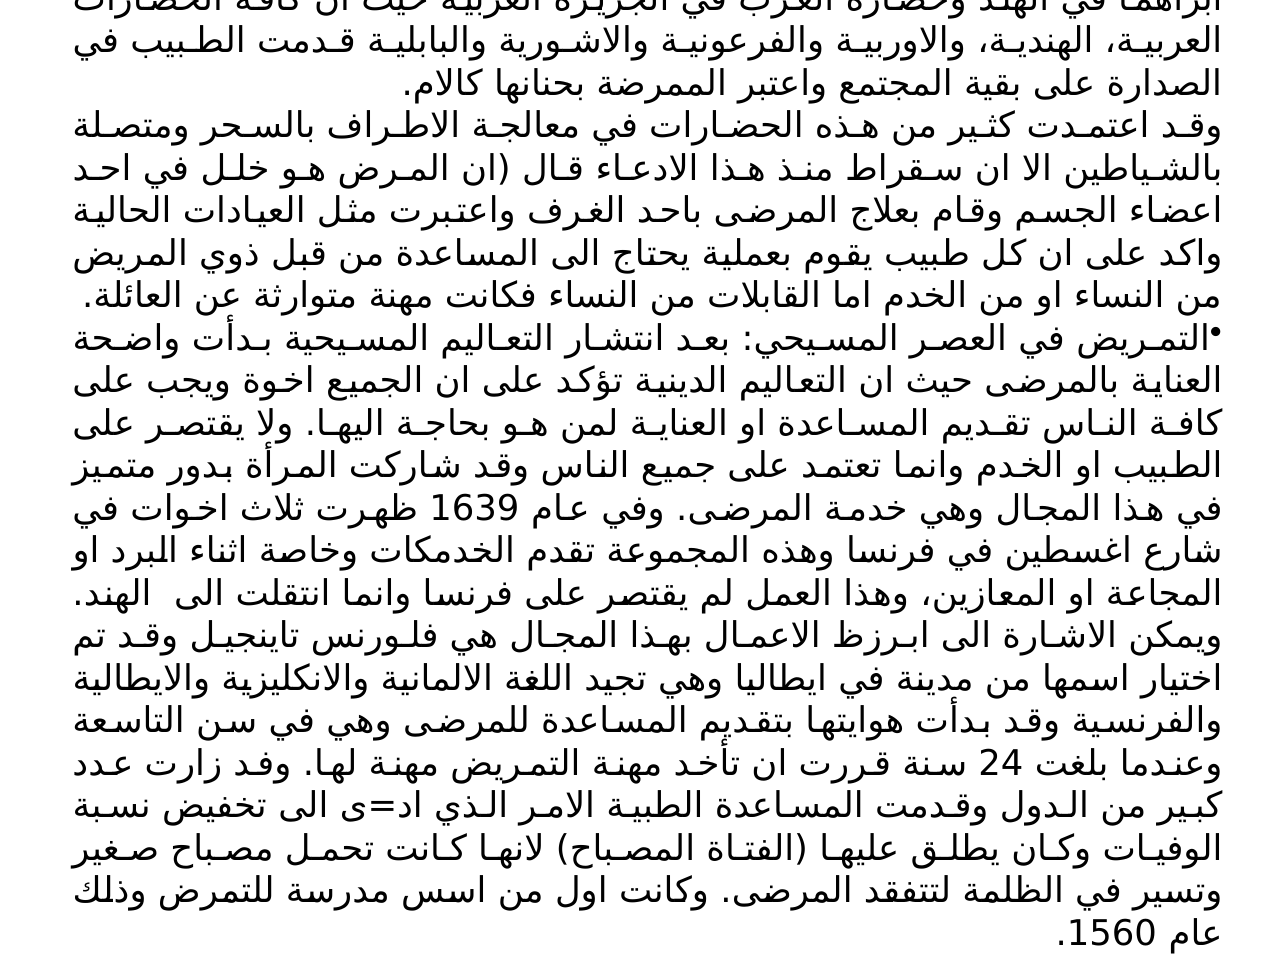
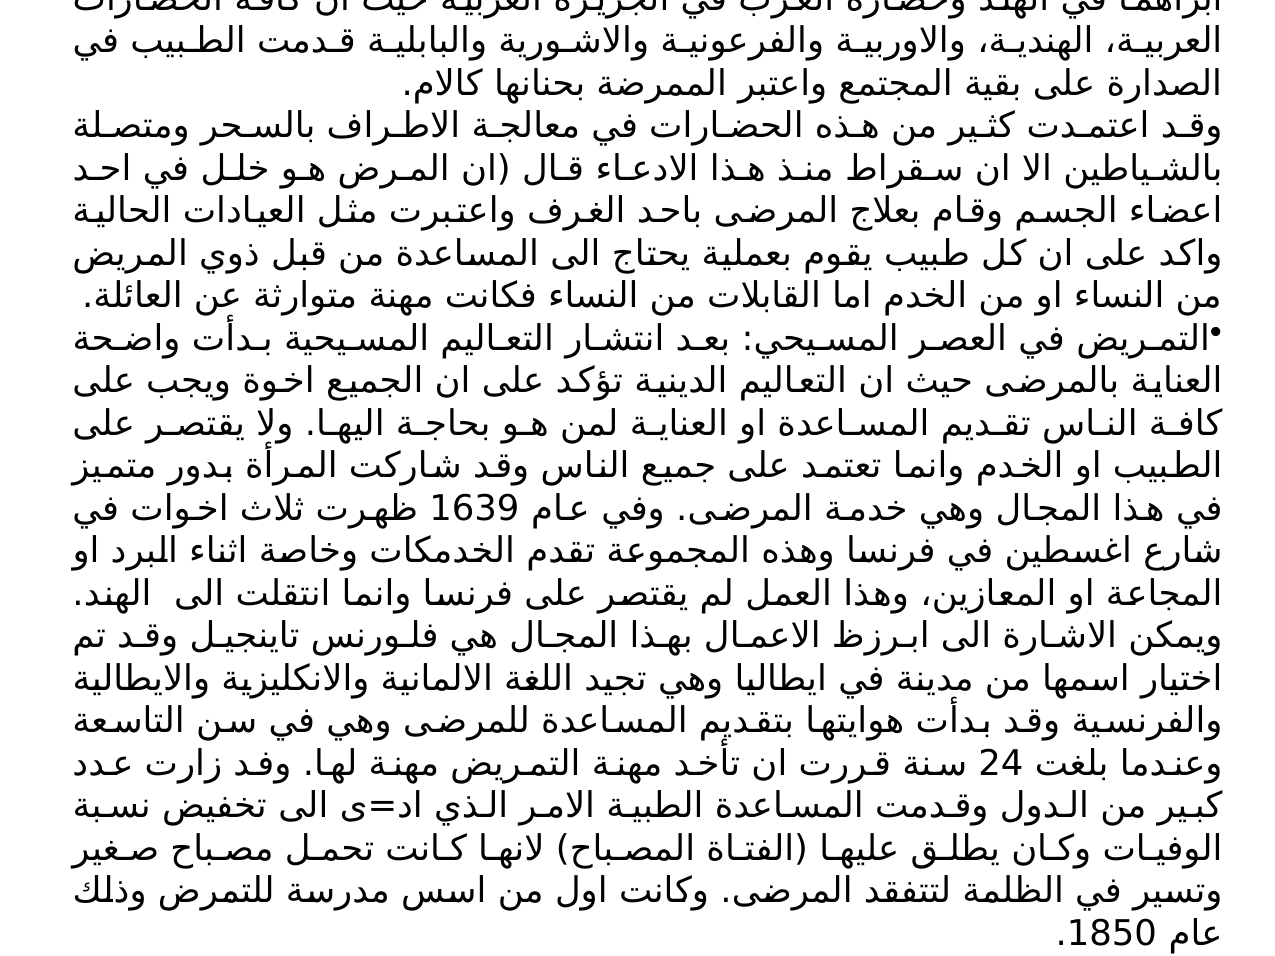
1560: 1560 -> 1850 (1112, 934)
